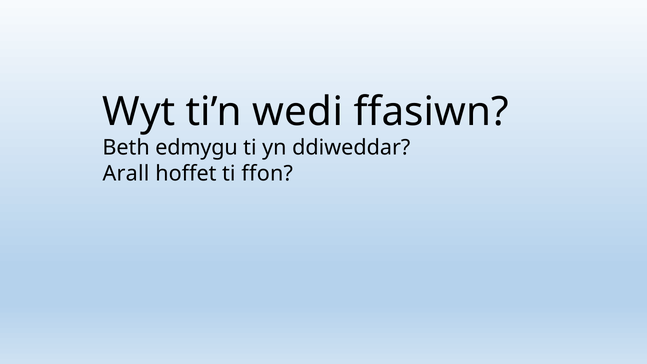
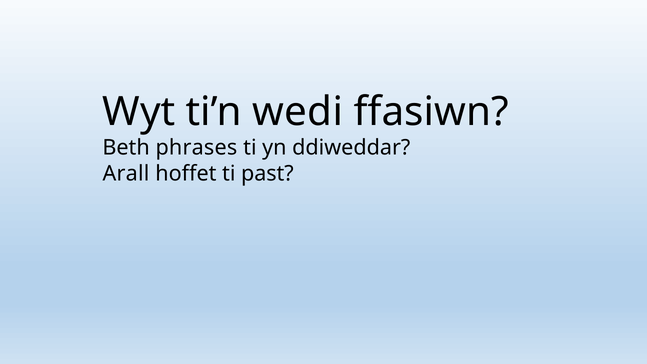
edmygu: edmygu -> phrases (196, 148)
ffon: ffon -> past (267, 174)
